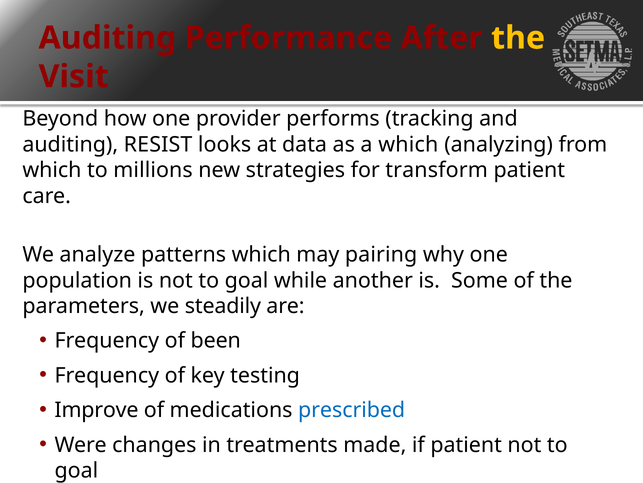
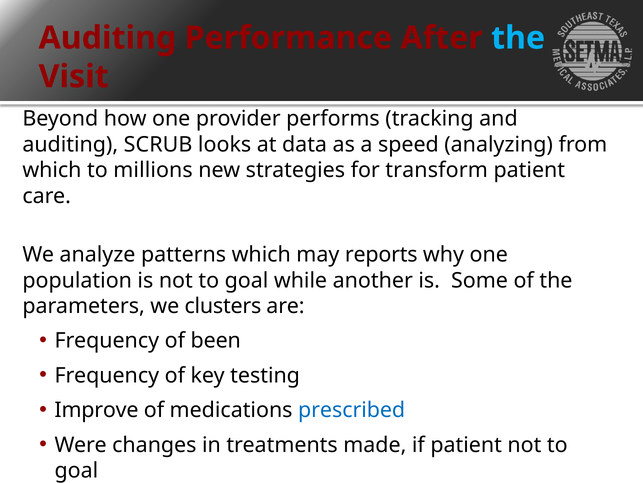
the colour: yellow -> light blue (518, 38)
RESIST: RESIST -> SCRUB (158, 144)
a which: which -> speed (408, 144)
pairing: pairing -> reports (381, 254)
steadily: steadily -> clusters (223, 306)
